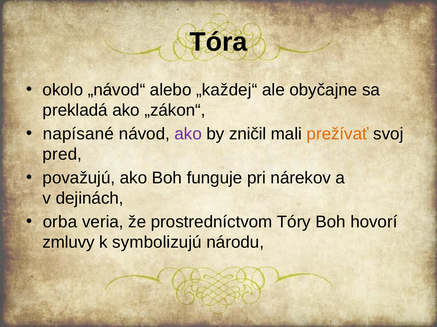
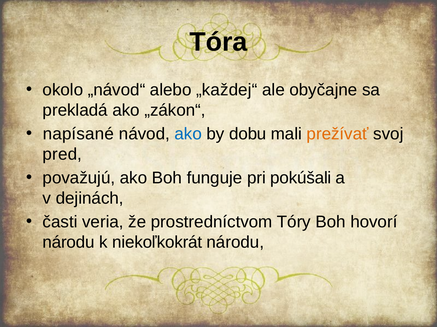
ako colour: purple -> blue (188, 134)
zničil: zničil -> dobu (248, 134)
nárekov: nárekov -> pokúšali (301, 178)
orba: orba -> časti (60, 222)
zmluvy: zmluvy -> národu (69, 243)
symbolizujú: symbolizujú -> niekoľkokrát (157, 243)
